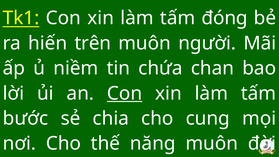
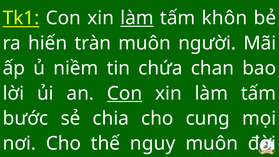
làm underline: none -> present (137, 18)
đóng: đóng -> khôn (224, 18)
trên: trên -> tràn (93, 43)
năng: năng -> nguy (153, 143)
